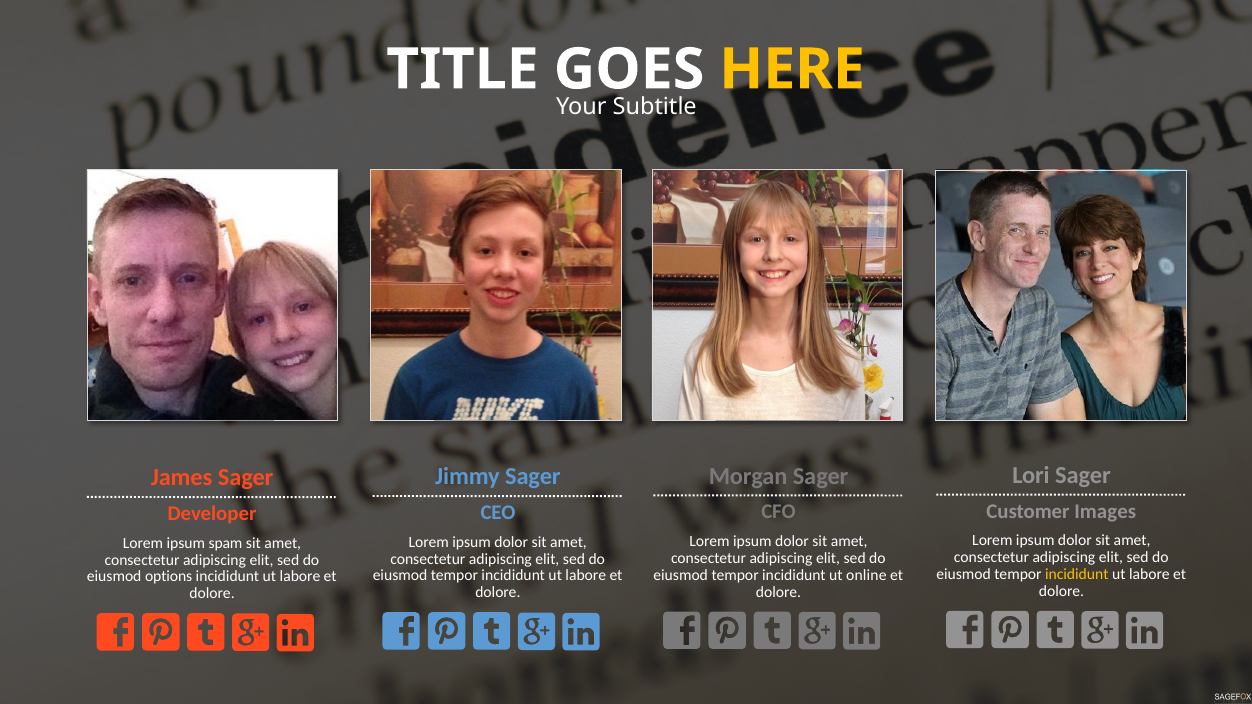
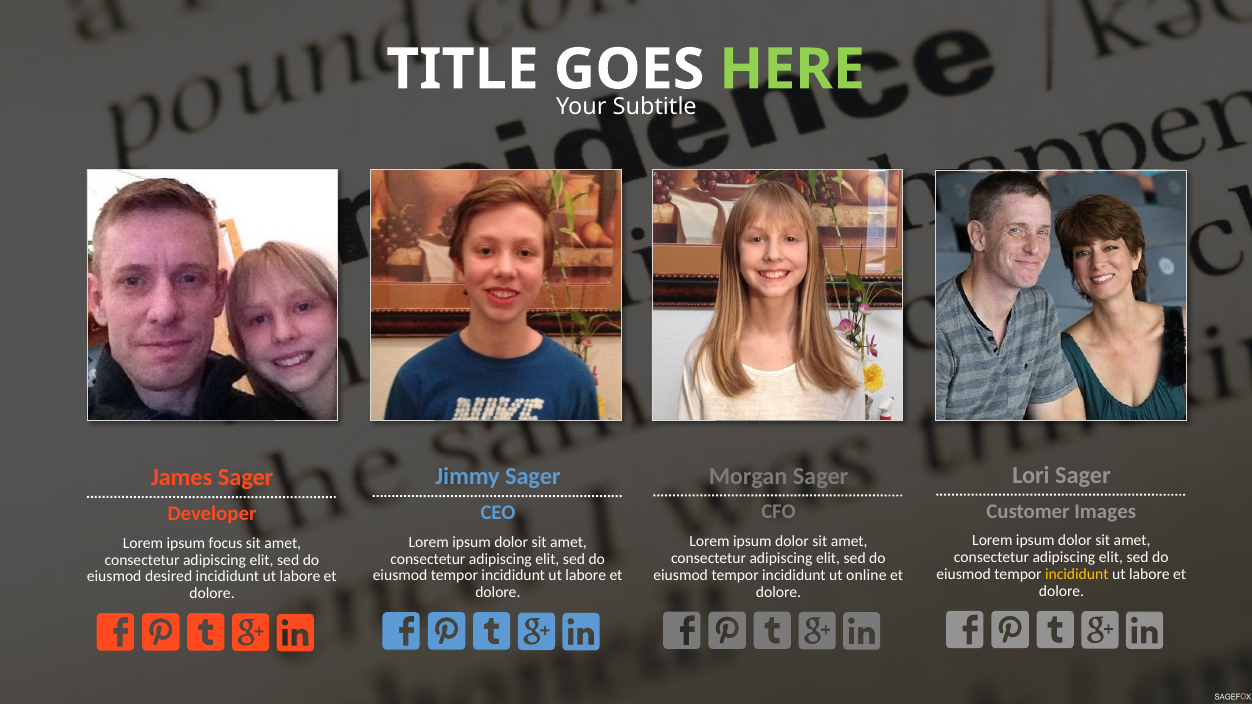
HERE colour: yellow -> light green (792, 70)
spam: spam -> focus (225, 543)
options: options -> desired (169, 577)
